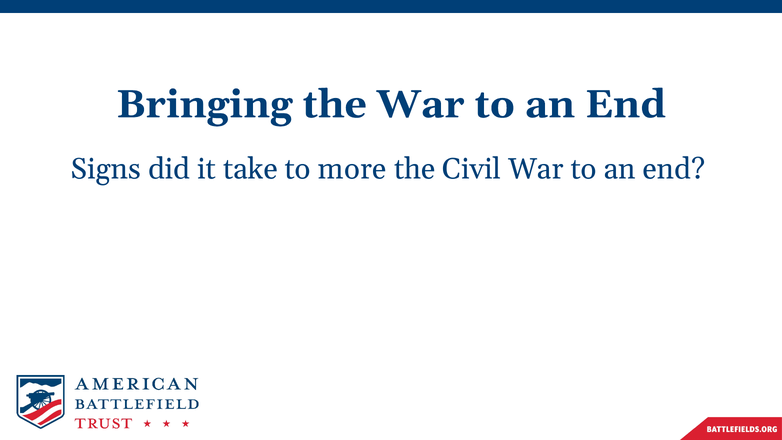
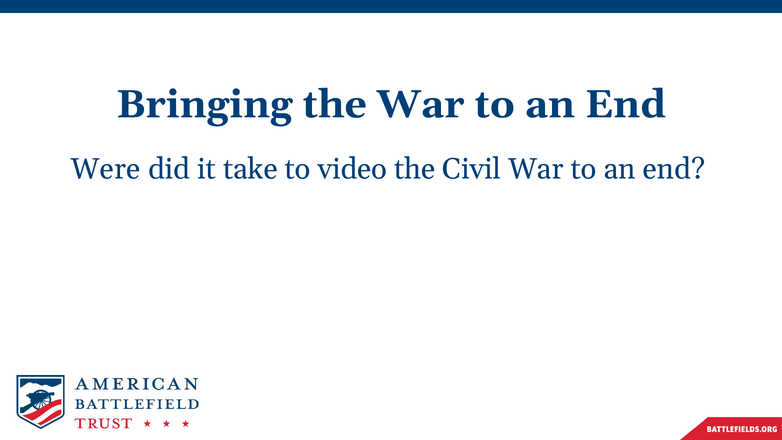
Signs: Signs -> Were (106, 169)
more: more -> video (352, 169)
